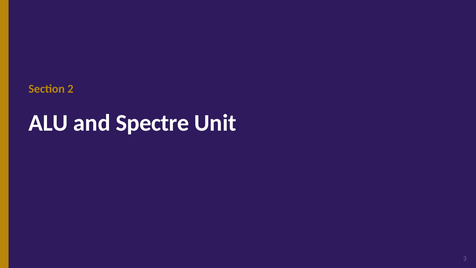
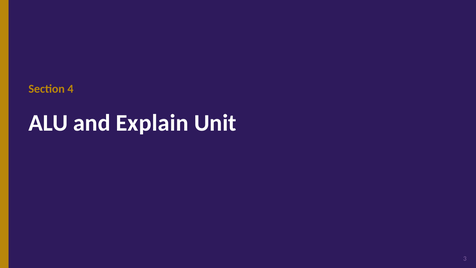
2: 2 -> 4 (70, 89)
Spectre: Spectre -> Explain (152, 123)
